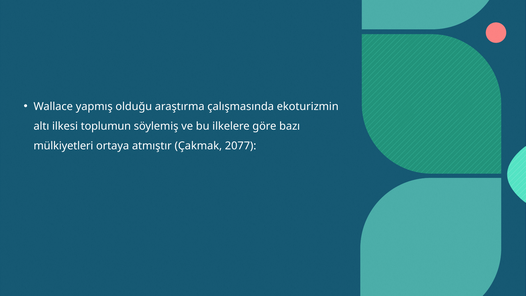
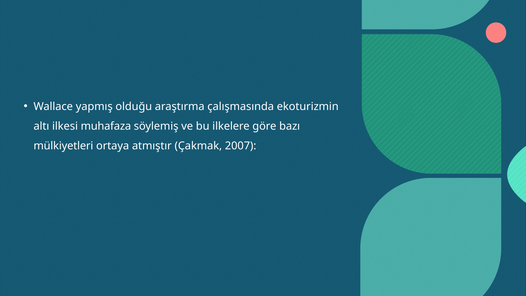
toplumun: toplumun -> muhafaza (106, 126)
2077: 2077 -> 2007 (241, 146)
